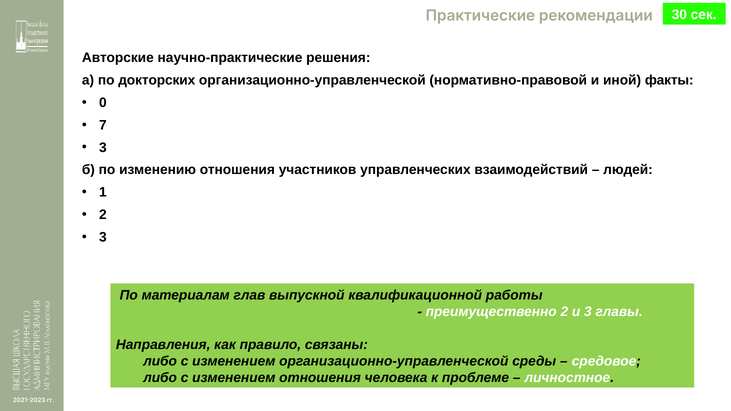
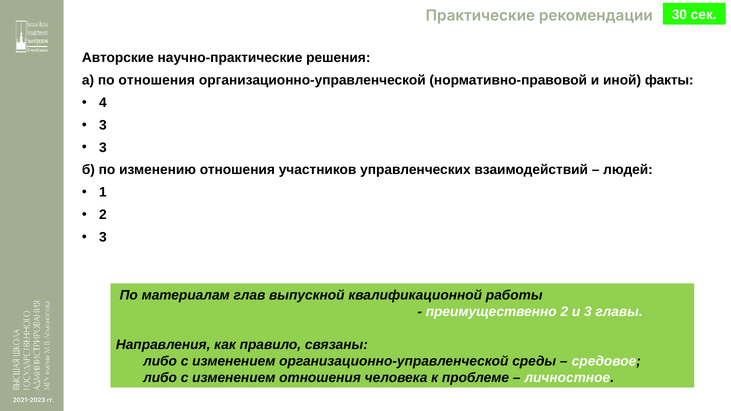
по докторских: докторских -> отношения (157, 80)
0: 0 -> 4 (103, 103)
7: 7 -> 3 (103, 125)
